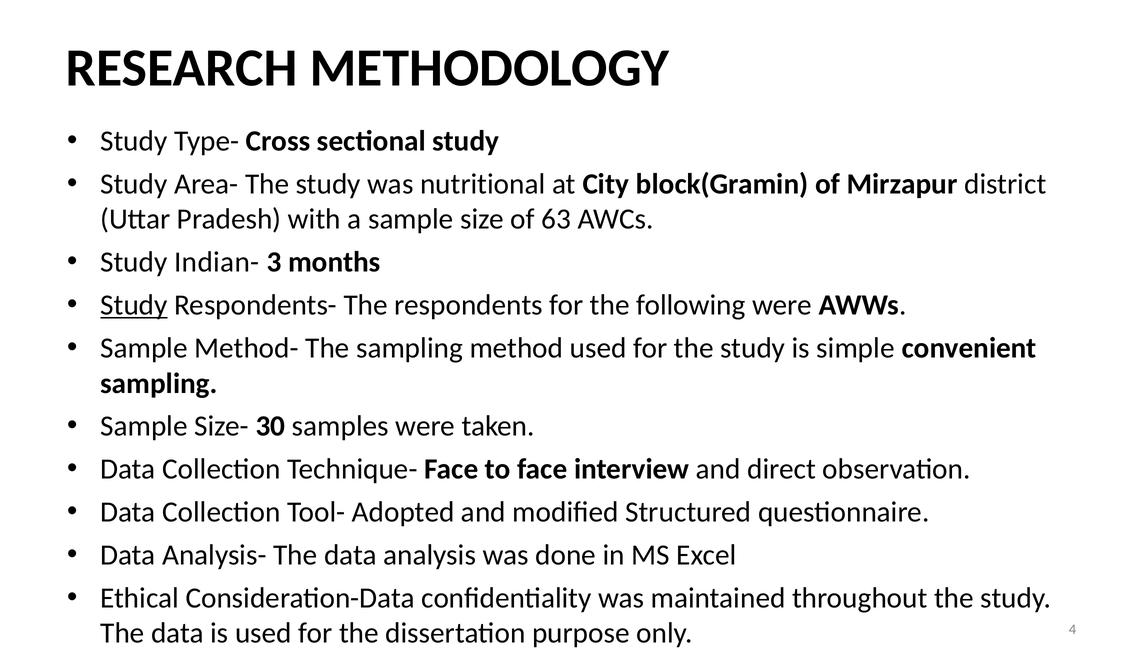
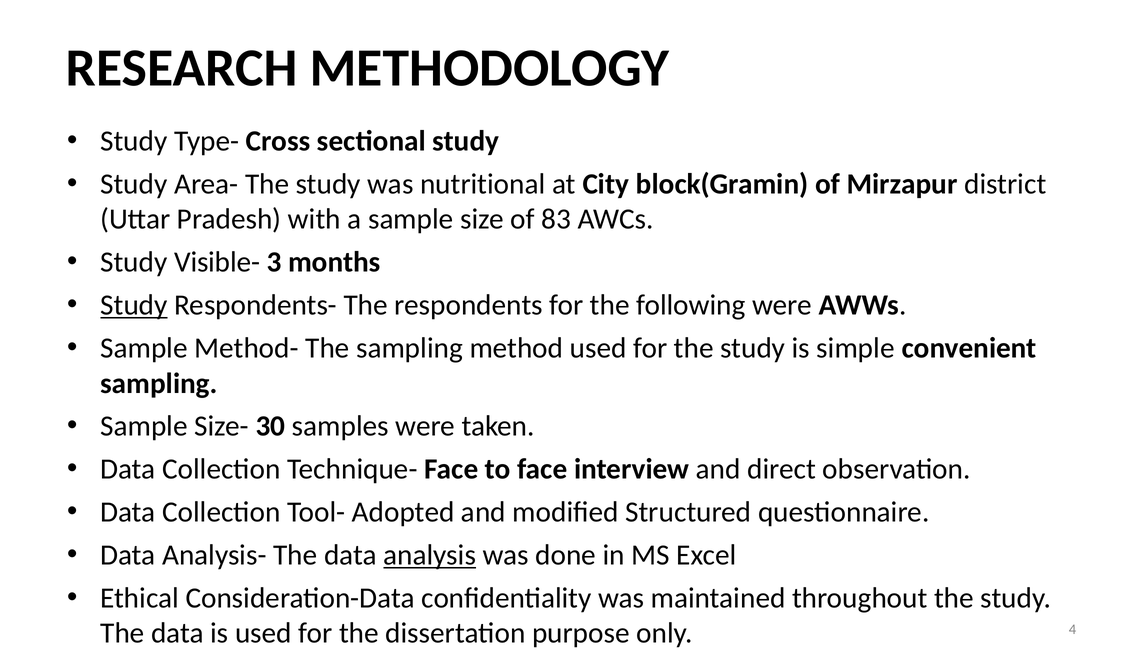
63: 63 -> 83 (556, 219)
Indian-: Indian- -> Visible- (217, 262)
analysis underline: none -> present (430, 555)
